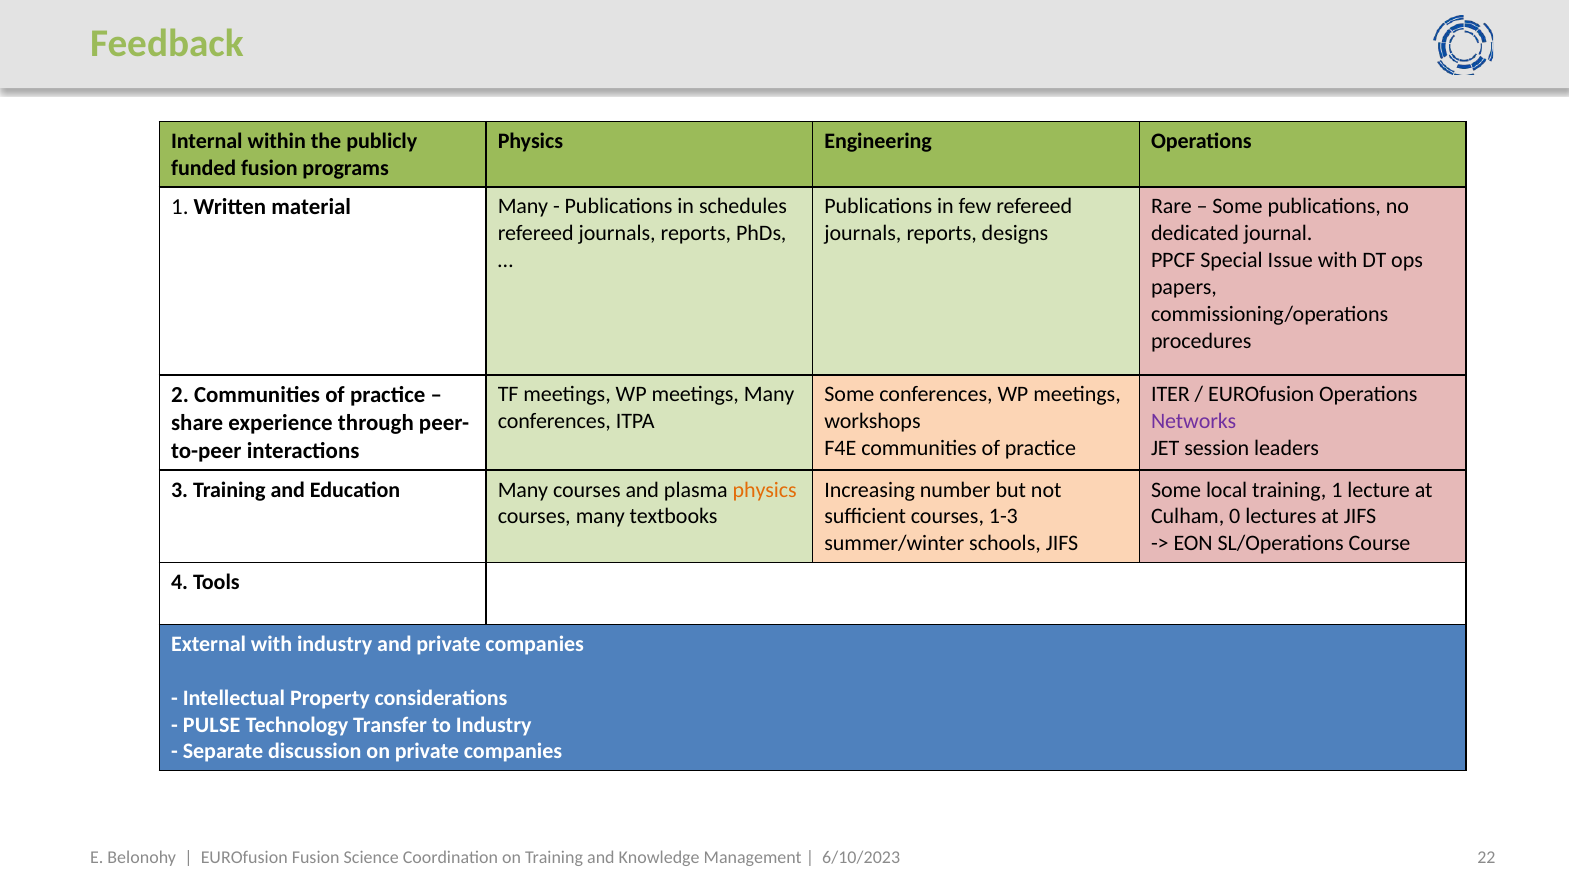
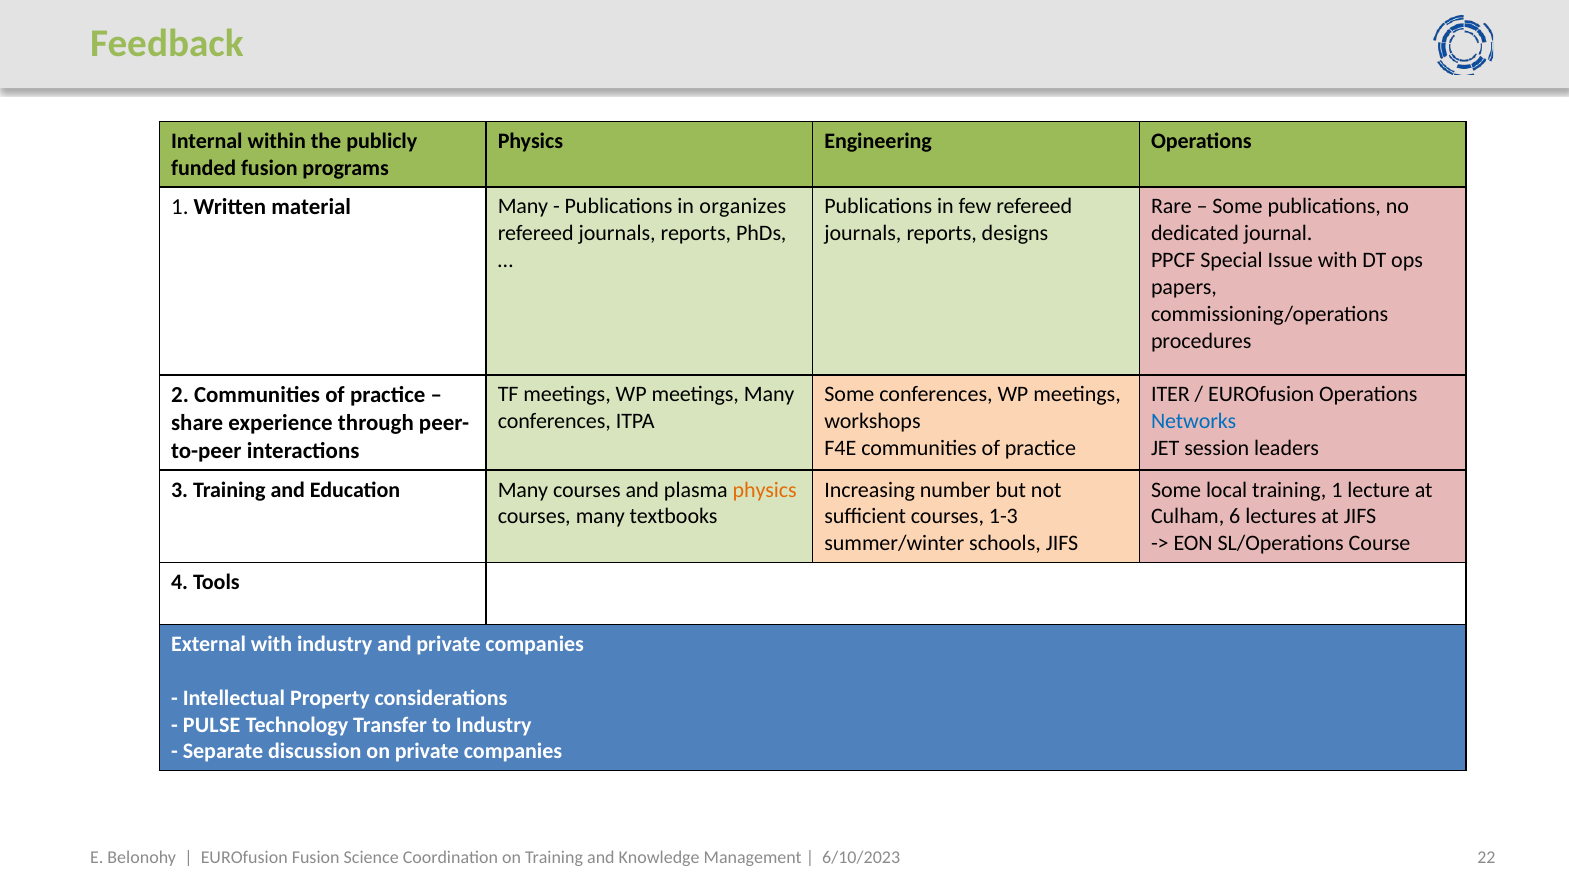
schedules: schedules -> organizes (743, 207)
Networks colour: purple -> blue (1194, 422)
0: 0 -> 6 (1235, 517)
